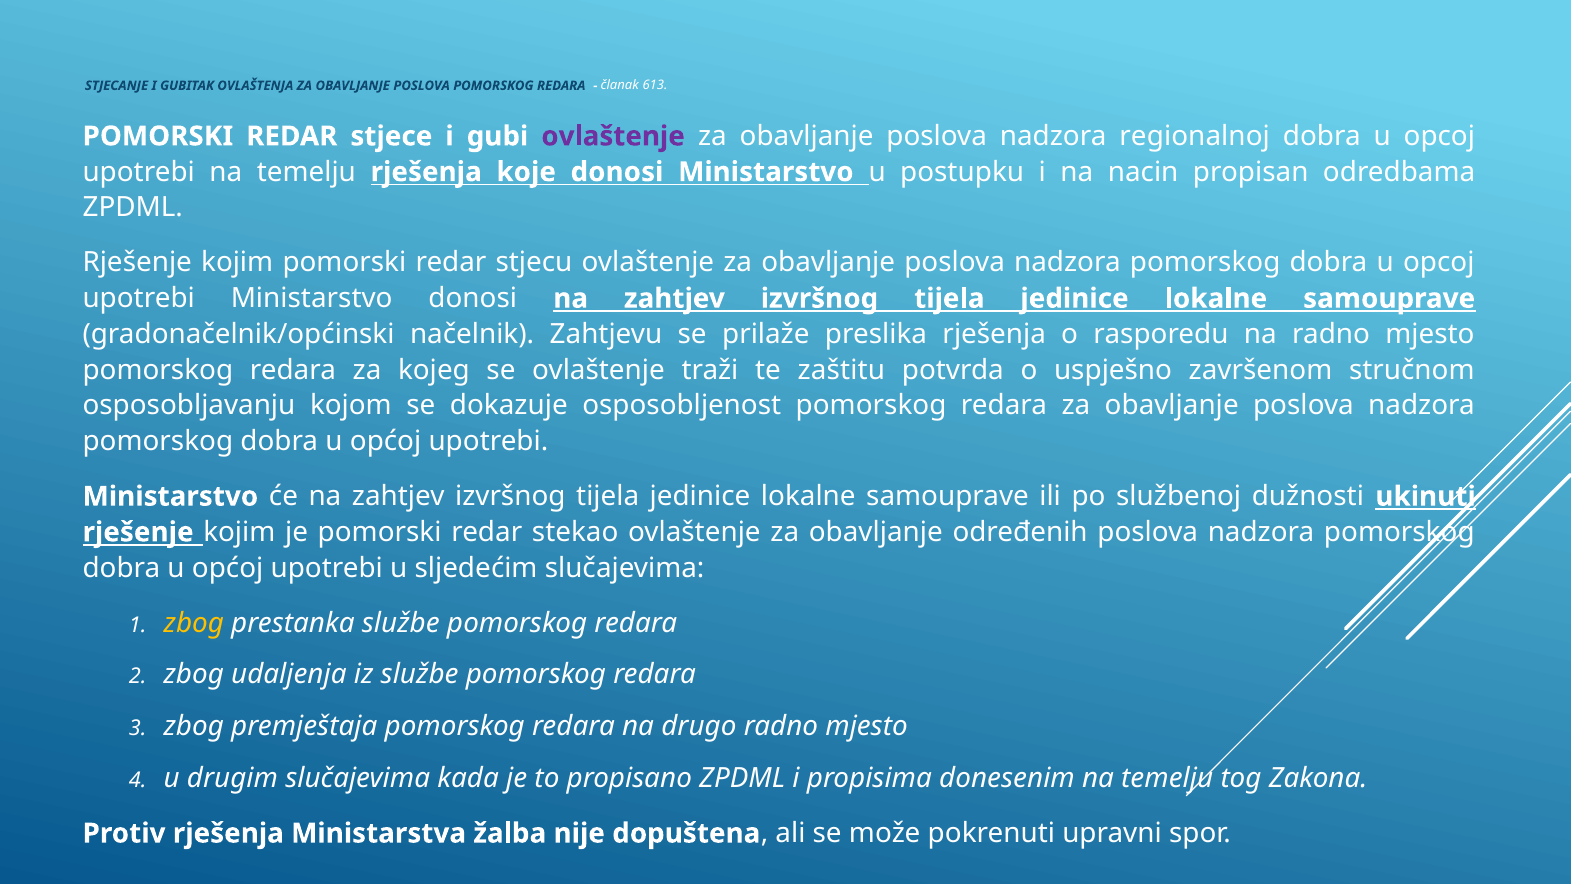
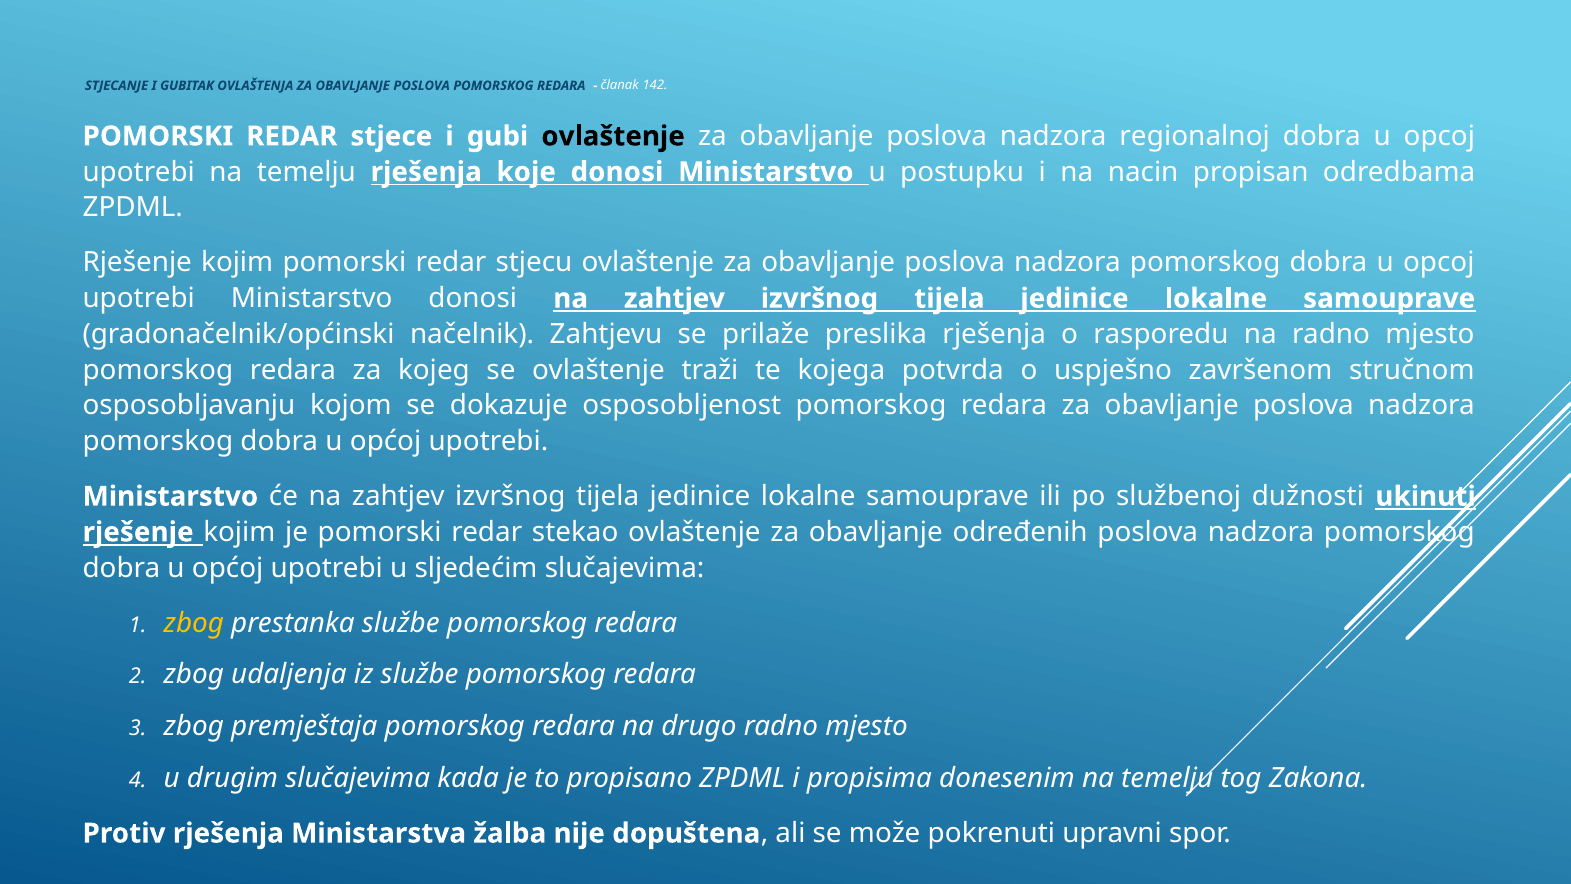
613: 613 -> 142 (655, 86)
ovlaštenje colour: purple -> black (613, 136)
zaštitu: zaštitu -> kojega (841, 370)
